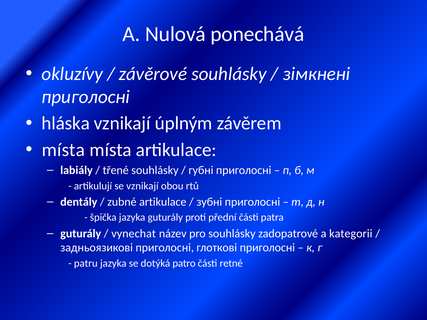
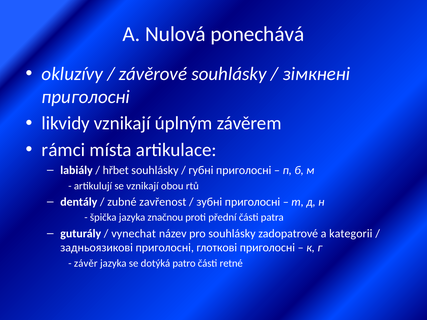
hláska: hláska -> likvidy (66, 124)
místa: místa -> rámci (63, 150)
třené: třené -> hřbet (116, 170)
zubné artikulace: artikulace -> zavřenost (163, 202)
jazyka guturály: guturály -> značnou (165, 218)
patru: patru -> závěr (86, 263)
